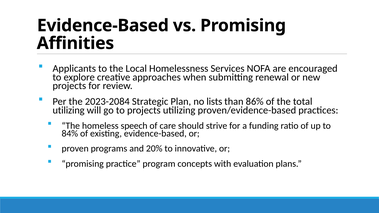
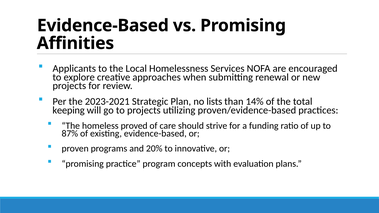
2023-2084: 2023-2084 -> 2023-2021 (107, 102)
86%: 86% -> 14% (255, 102)
utilizing: utilizing -> keeping (69, 110)
speech: speech -> proved (134, 126)
84%: 84% -> 87% (70, 134)
